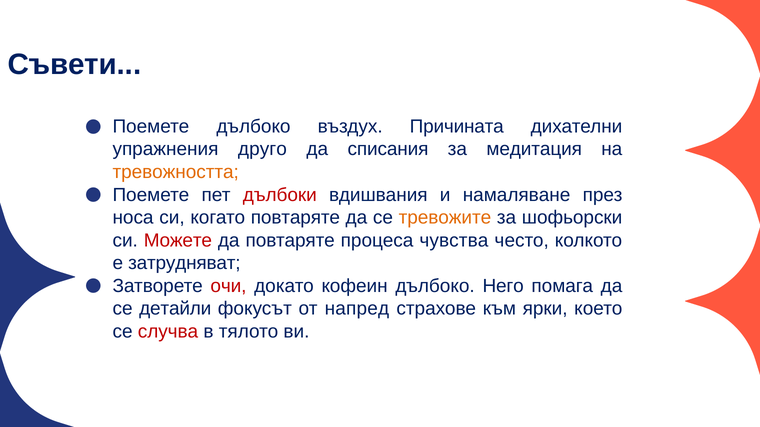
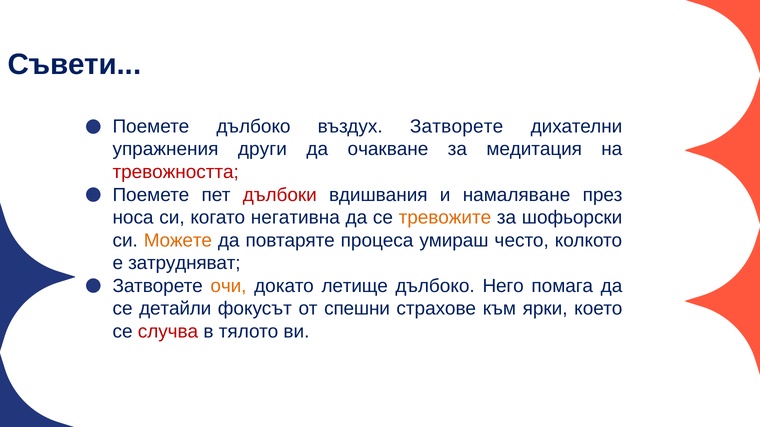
въздух Причината: Причината -> Затворете (457, 127)
друго: друго -> други (262, 149)
списания: списания -> очакване (388, 149)
тревожността colour: orange -> red (176, 172)
когато повтаряте: повтаряте -> негативна (295, 218)
Можете colour: red -> orange (178, 241)
чувства: чувства -> умираш (454, 241)
очи colour: red -> orange (228, 286)
кофеин: кофеин -> летище (355, 286)
напред: напред -> спешни (357, 309)
